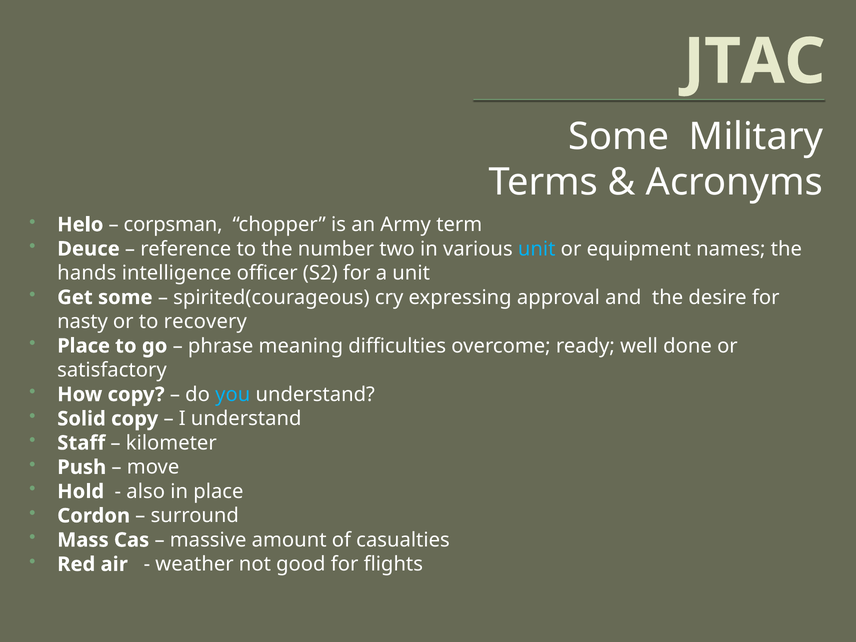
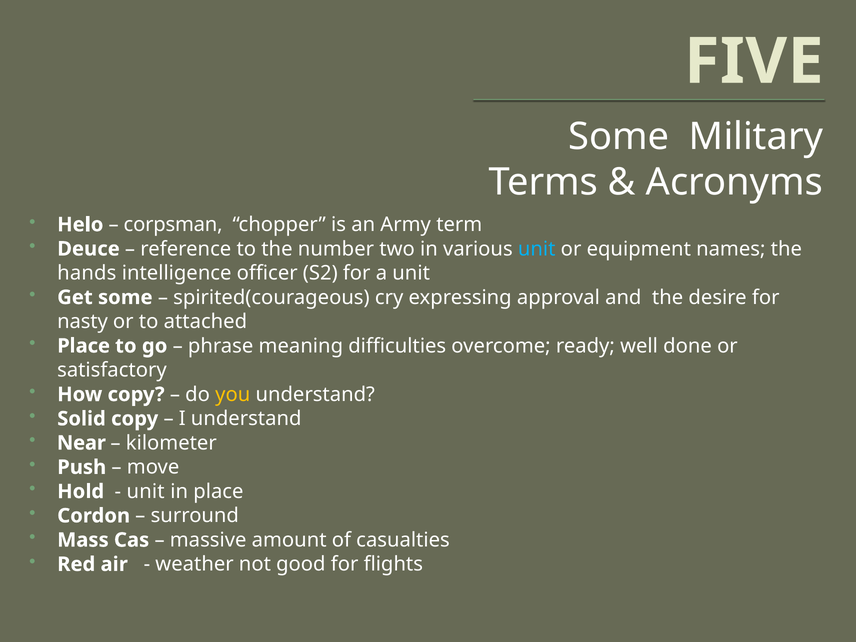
JTAC: JTAC -> FIVE (754, 62)
recovery: recovery -> attached (205, 322)
you colour: light blue -> yellow (233, 394)
Staff: Staff -> Near (81, 443)
also: also -> unit (146, 492)
